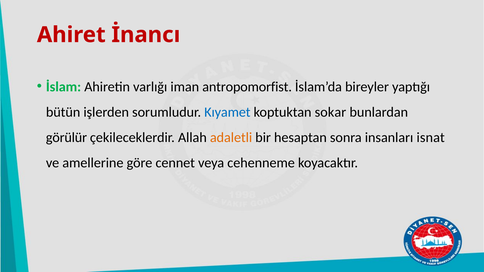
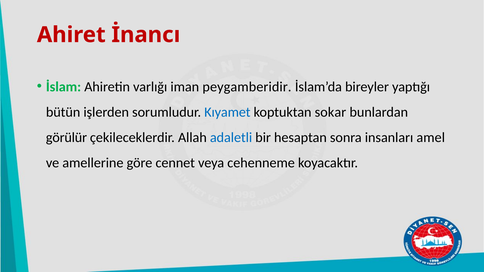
antropomorfist: antropomorfist -> peygamberidir (247, 87)
adaletli colour: orange -> blue (231, 138)
isnat: isnat -> amel (431, 138)
